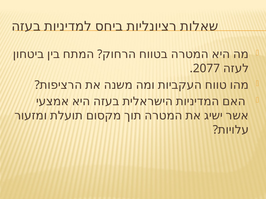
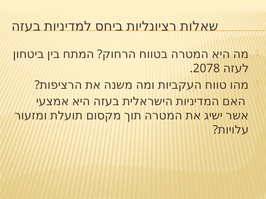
2077: 2077 -> 2078 (206, 69)
